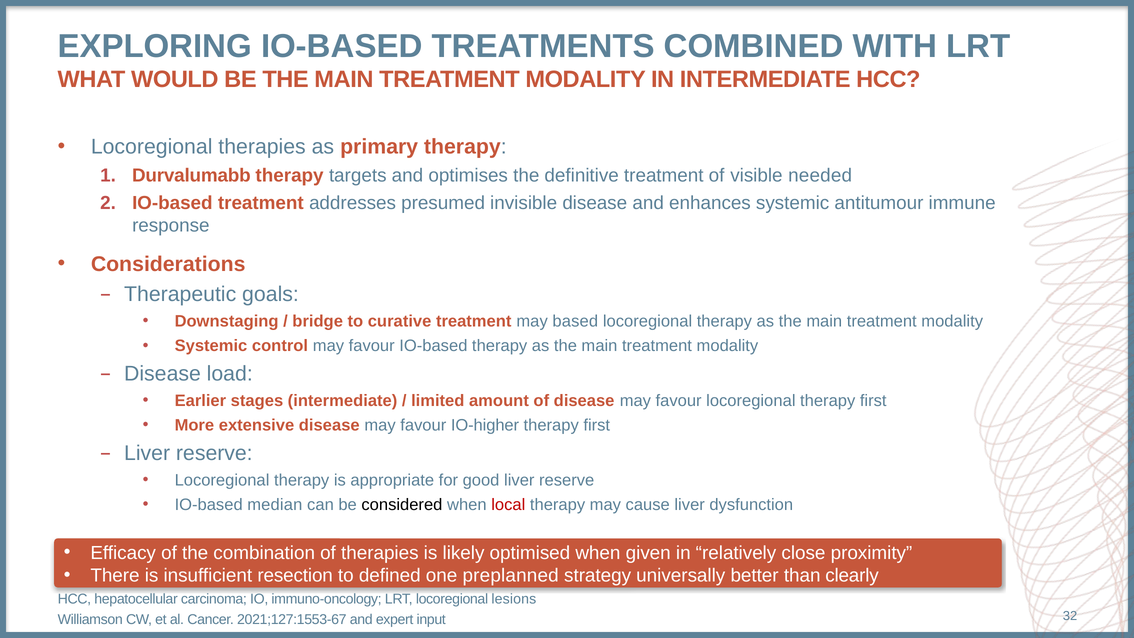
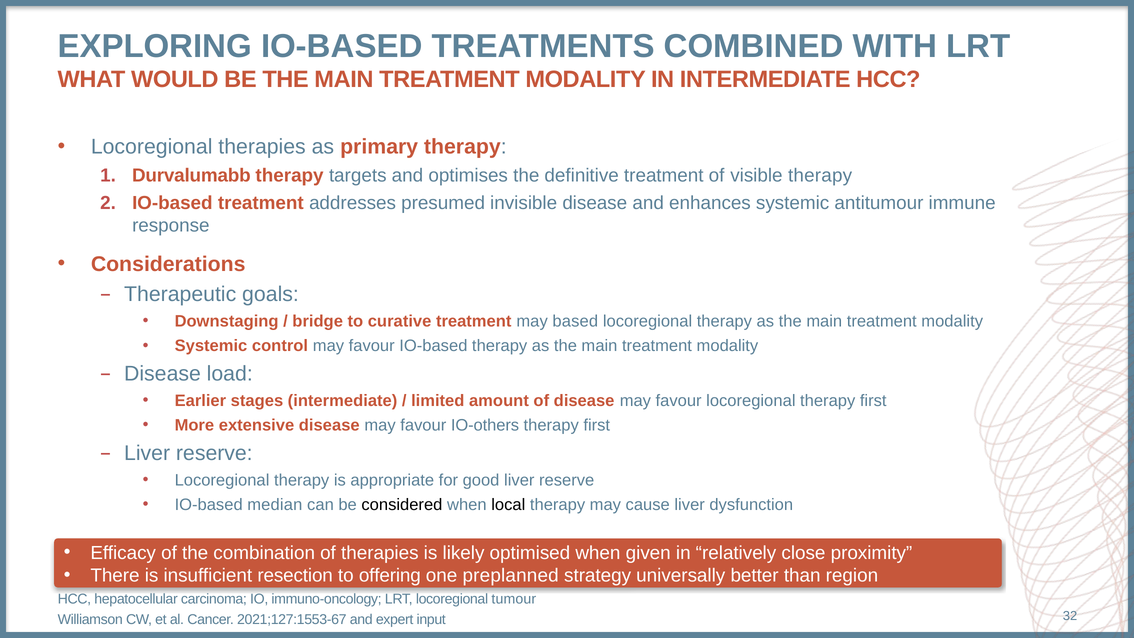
visible needed: needed -> therapy (820, 175)
IO-higher: IO-higher -> IO-others (485, 425)
local colour: red -> black (508, 505)
defined: defined -> offering (390, 575)
clearly: clearly -> region (852, 575)
lesions: lesions -> tumour (514, 599)
